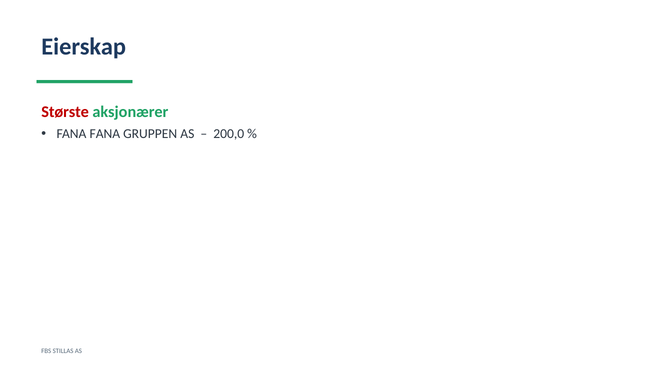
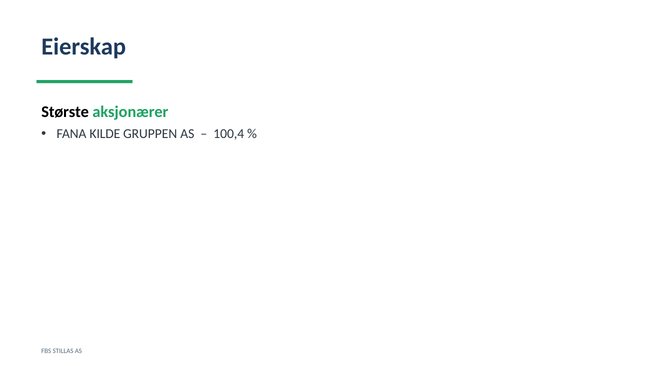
Største colour: red -> black (65, 112)
FANA FANA: FANA -> KILDE (105, 134)
200,0: 200,0 -> 100,4 (229, 134)
